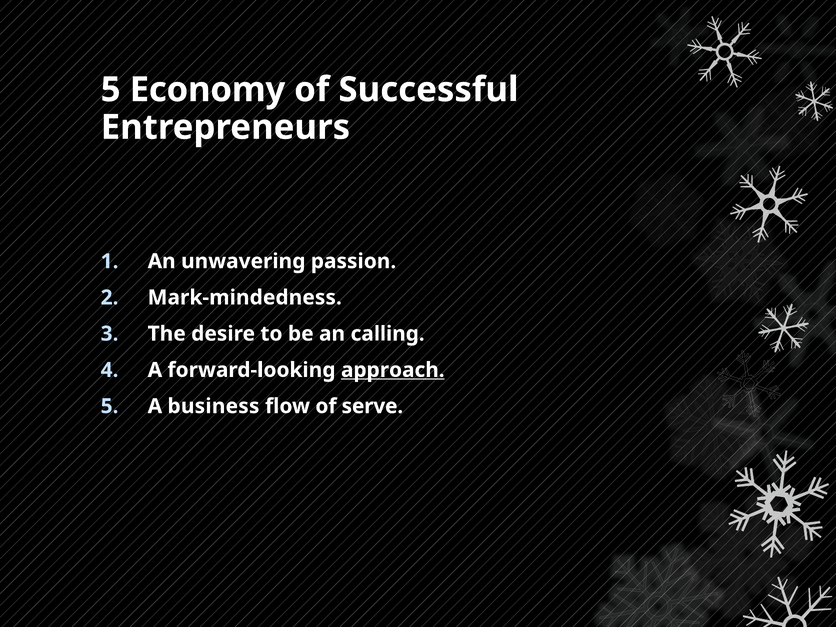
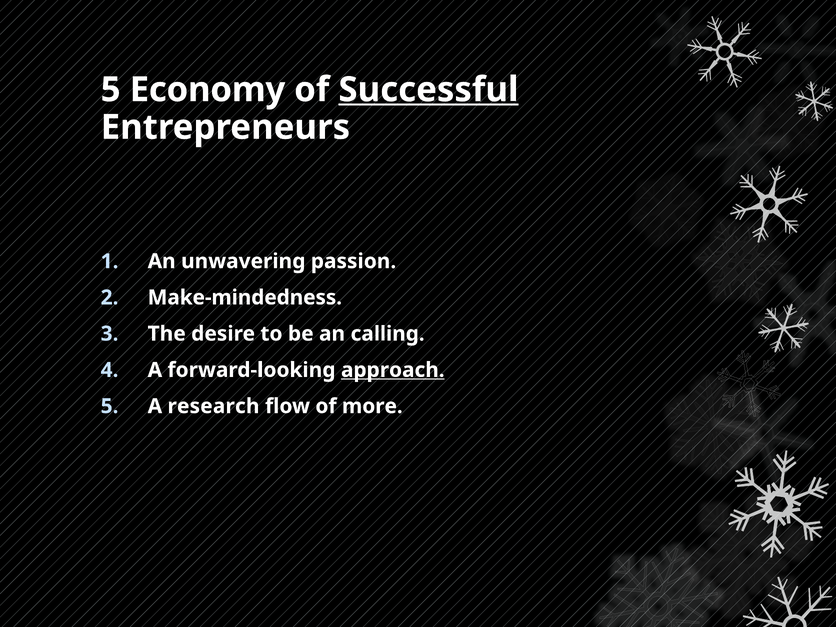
Successful underline: none -> present (428, 90)
Mark-mindedness: Mark-mindedness -> Make-mindedness (245, 298)
business: business -> research (213, 406)
serve: serve -> more (372, 406)
